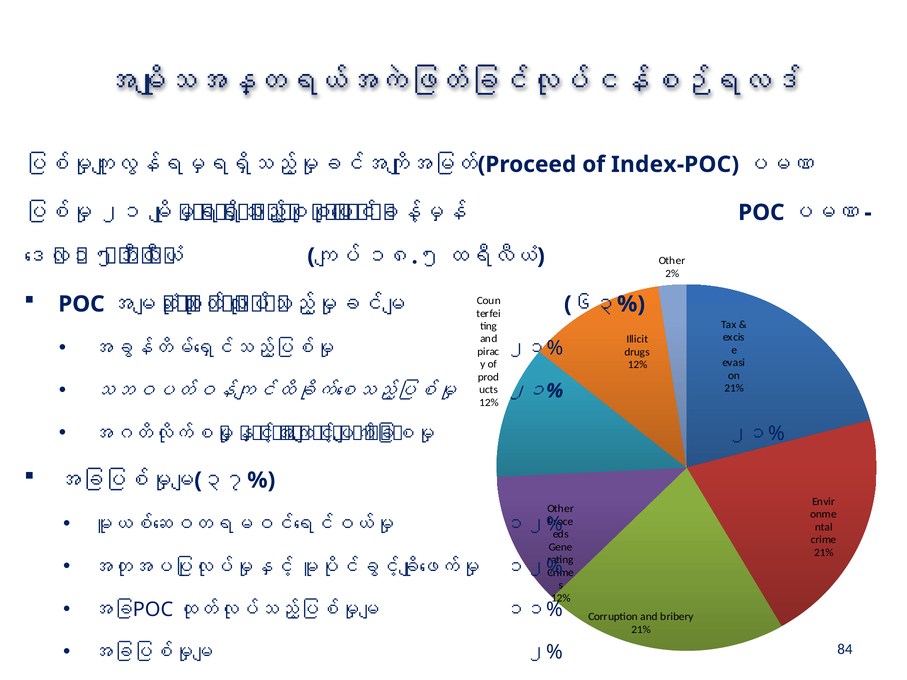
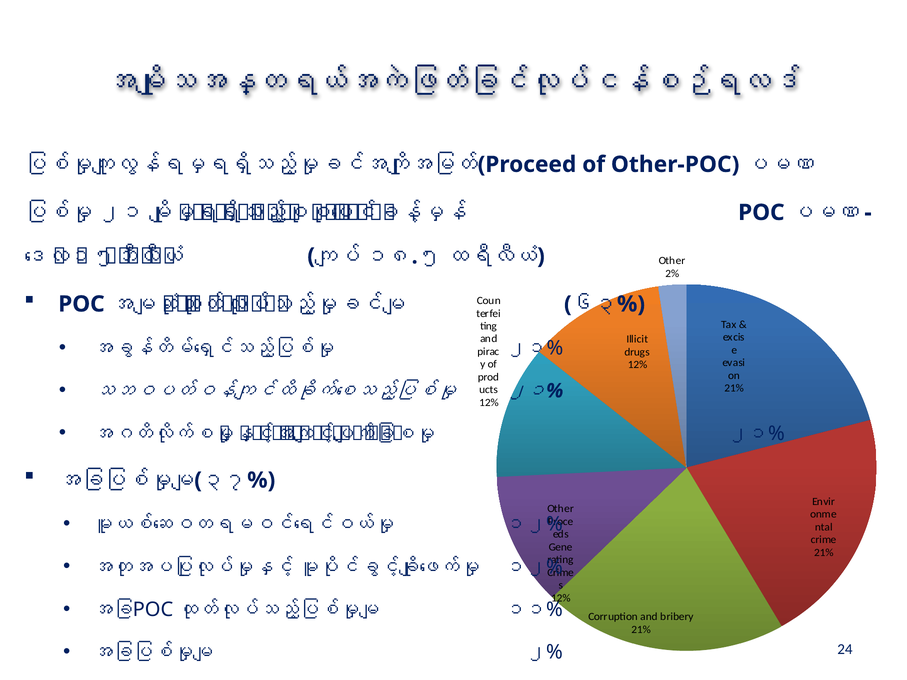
Index-POC: Index-POC -> Other-POC (675, 165)
84: 84 -> 24 (845, 649)
